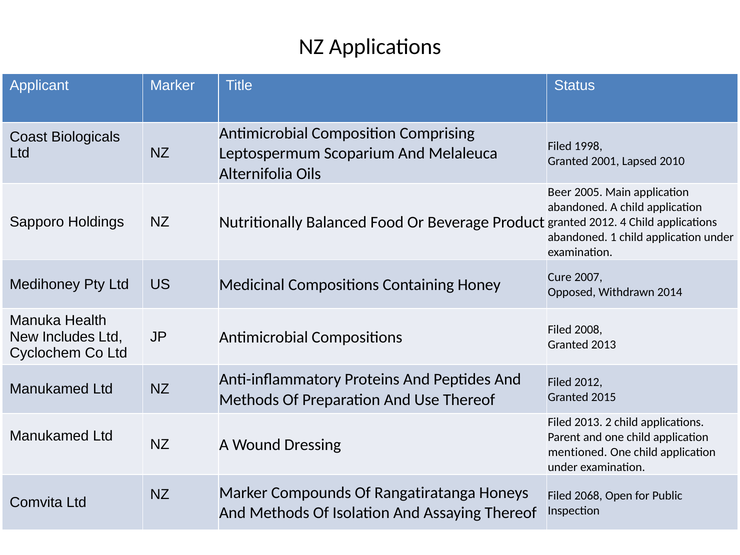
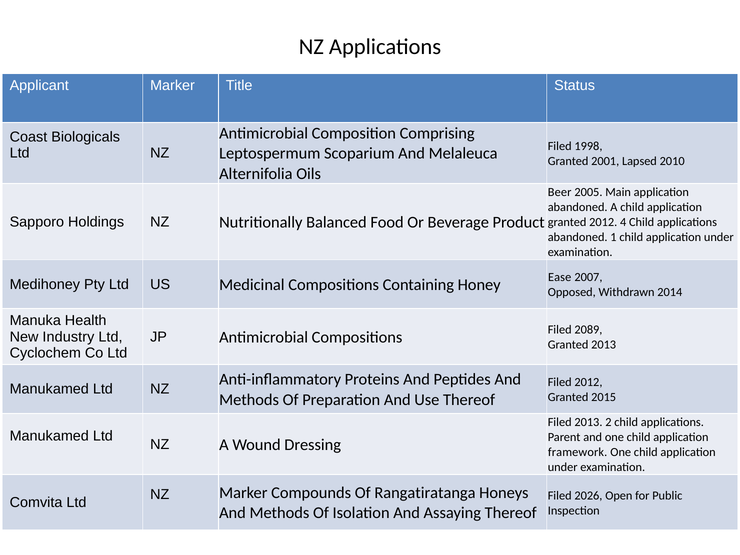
Cure: Cure -> Ease (560, 277)
Includes: Includes -> Industry (68, 337)
2008: 2008 -> 2089 (588, 330)
mentioned: mentioned -> framework (578, 452)
2068: 2068 -> 2026 (588, 496)
